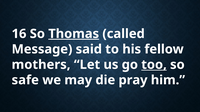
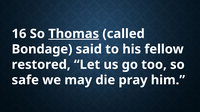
Message: Message -> Bondage (42, 49)
mothers: mothers -> restored (41, 65)
too underline: present -> none (154, 65)
